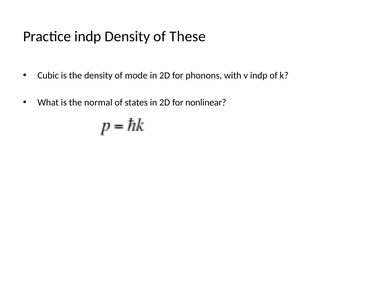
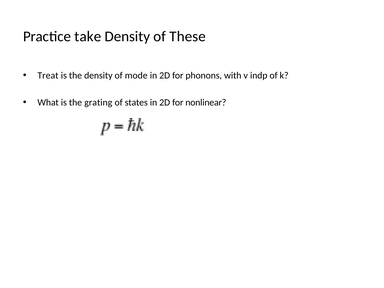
Practice indp: indp -> take (88, 37)
Cubic: Cubic -> Treat (48, 76)
normal: normal -> grating (98, 102)
